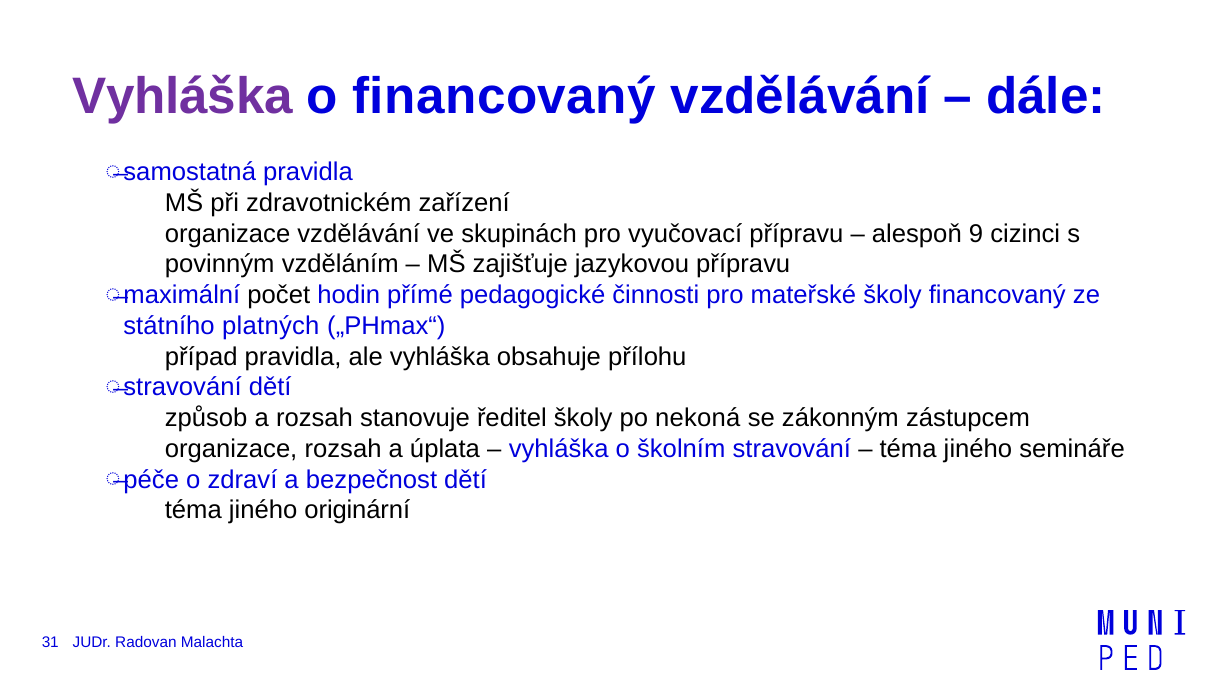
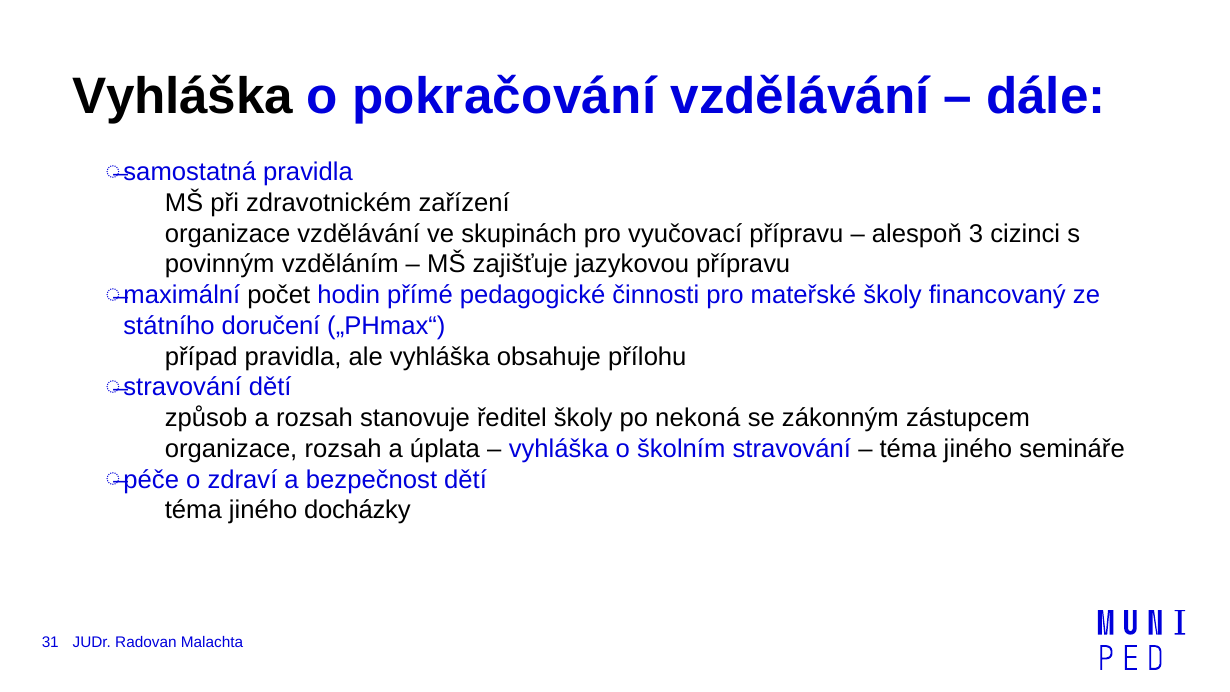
Vyhláška colour: purple -> black (183, 97)
o financovaný: financovaný -> pokračování (504, 97)
9: 9 -> 3 (976, 234)
platných: platných -> doručení (271, 326)
originární: originární -> docházky (357, 510)
